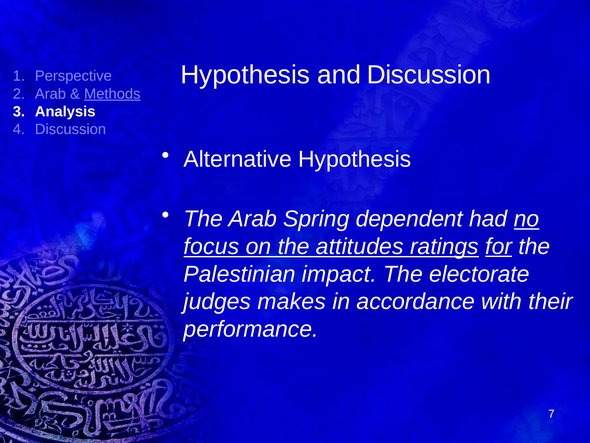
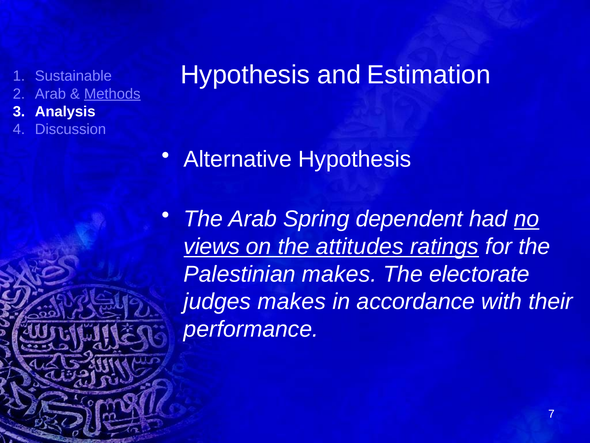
and Discussion: Discussion -> Estimation (429, 75)
Perspective: Perspective -> Sustainable (73, 76)
focus: focus -> views (212, 246)
for underline: present -> none (499, 246)
Palestinian impact: impact -> makes (339, 274)
